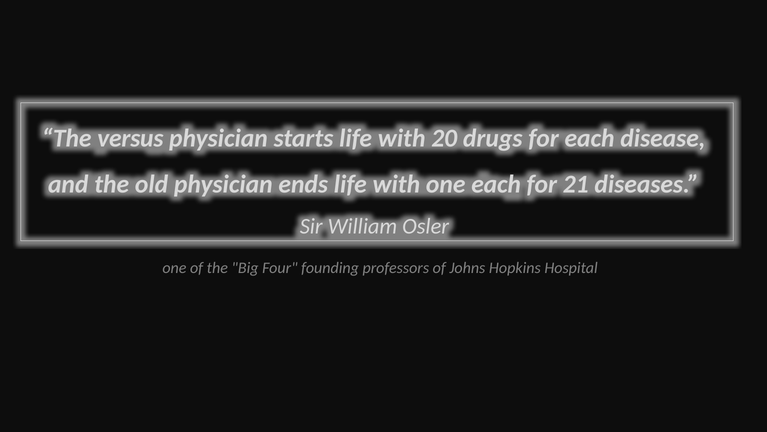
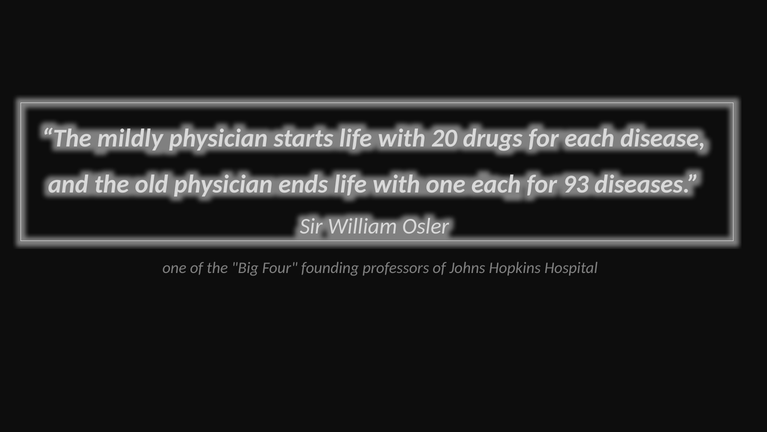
versus: versus -> mildly (130, 138)
21: 21 -> 93 (576, 184)
